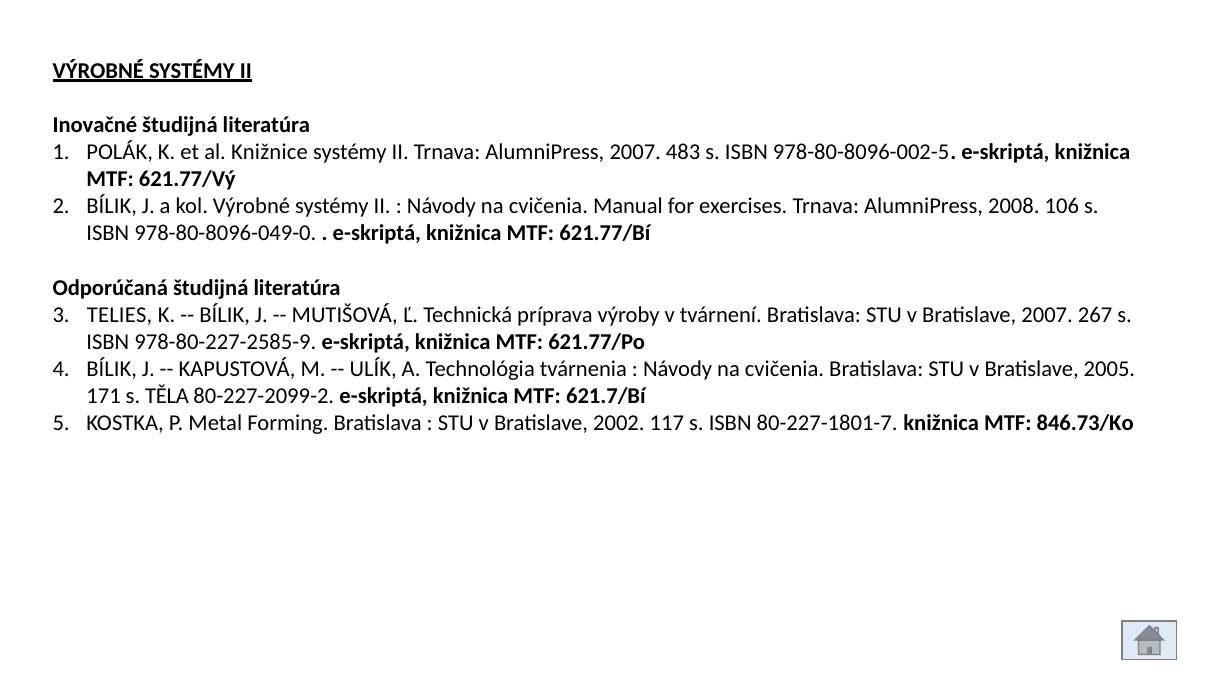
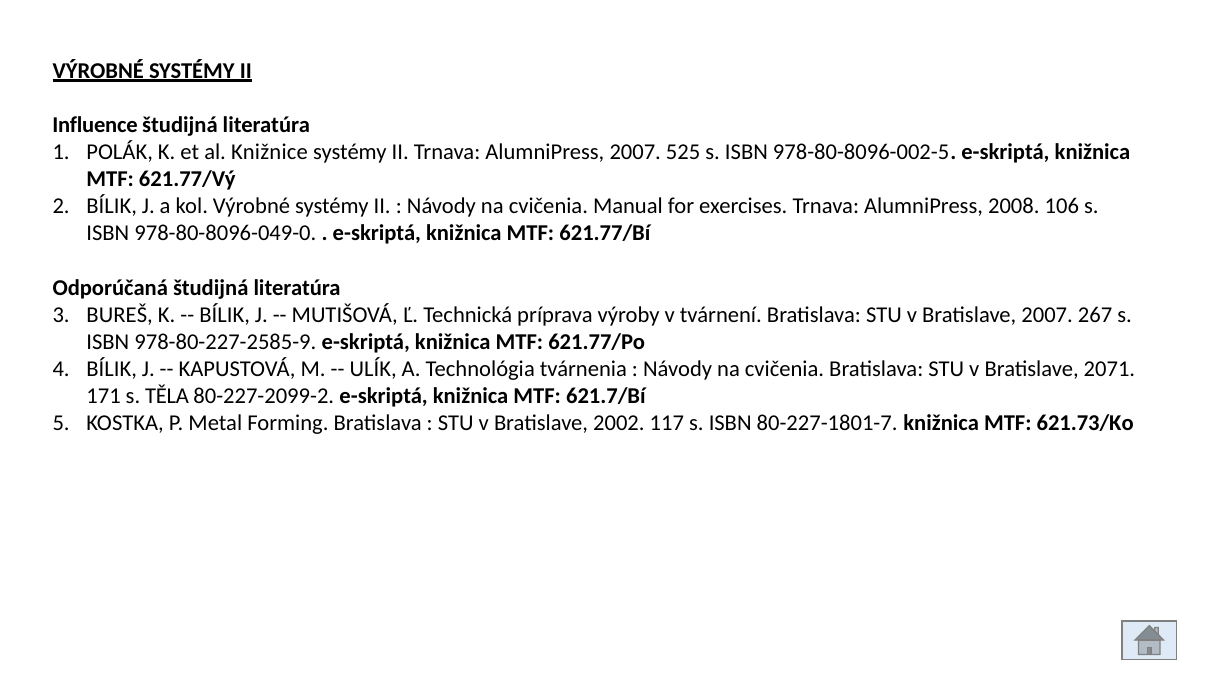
Inovačné: Inovačné -> Influence (95, 125)
483: 483 -> 525 (683, 152)
TELIES: TELIES -> BUREŠ (120, 315)
2005: 2005 -> 2071 (1109, 369)
846.73/Ko: 846.73/Ko -> 621.73/Ko (1085, 423)
